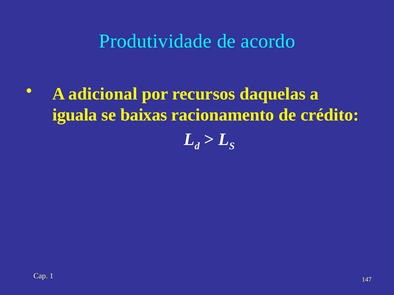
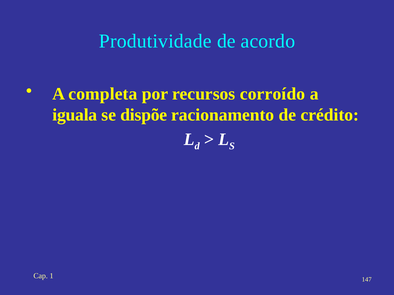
adicional: adicional -> completa (103, 94)
daquelas: daquelas -> corroído (273, 94)
baixas: baixas -> dispõe (144, 115)
